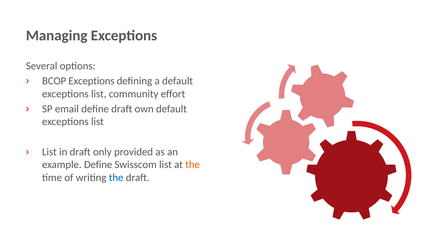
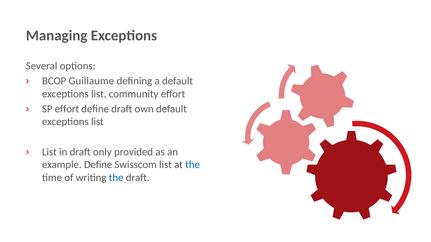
BCOP Exceptions: Exceptions -> Guillaume (91, 81)
SP email: email -> effort (67, 109)
the colour: orange -> blue (193, 165)
